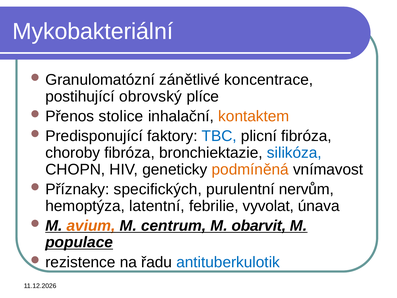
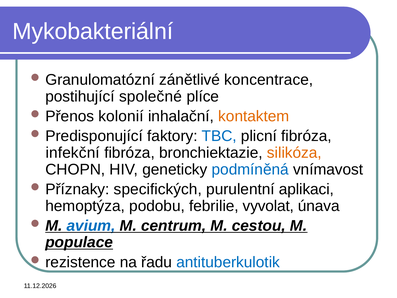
obrovský: obrovský -> společné (150, 96)
stolice: stolice -> kolonií (121, 116)
choroby: choroby -> infekční (73, 153)
silikóza colour: blue -> orange (294, 153)
podmíněná colour: orange -> blue (250, 169)
nervům: nervům -> aplikaci (306, 189)
latentní: latentní -> podobu (157, 206)
avium colour: orange -> blue (91, 226)
obarvit: obarvit -> cestou (259, 226)
